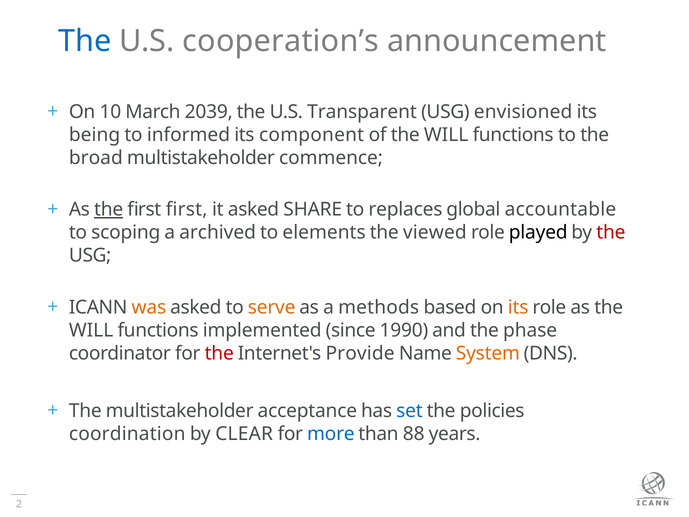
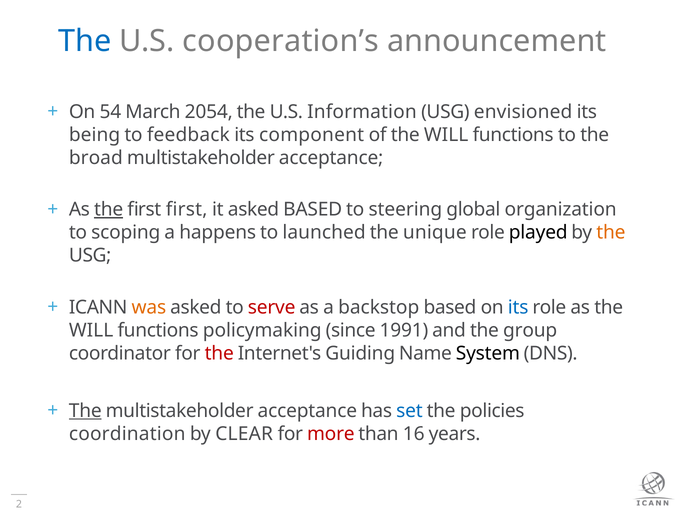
10: 10 -> 54 (110, 112)
2039: 2039 -> 2054 (209, 112)
Transparent: Transparent -> Information (362, 112)
informed: informed -> feedback (188, 135)
commence: commence -> acceptance (331, 158)
asked SHARE: SHARE -> BASED (313, 209)
replaces: replaces -> steering (405, 209)
accountable: accountable -> organization (561, 209)
archived: archived -> happens (218, 232)
elements: elements -> launched (324, 232)
viewed: viewed -> unique (435, 232)
the colour: red -> orange (611, 232)
serve colour: orange -> red (272, 307)
methods: methods -> backstop (379, 307)
its colour: orange -> blue (518, 307)
implemented: implemented -> policymaking (262, 330)
1990: 1990 -> 1991 (404, 330)
phase: phase -> group (530, 330)
Provide: Provide -> Guiding (360, 353)
System colour: orange -> black (488, 353)
The underline: none -> present (85, 411)
more colour: blue -> red (331, 434)
88: 88 -> 16 (414, 434)
